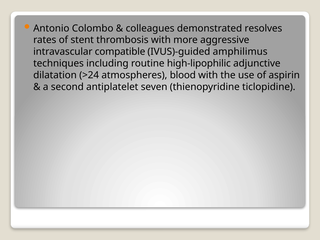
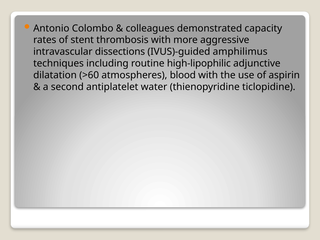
resolves: resolves -> capacity (263, 28)
compatible: compatible -> dissections (120, 52)
>24: >24 -> >60 (89, 75)
seven: seven -> water (154, 87)
